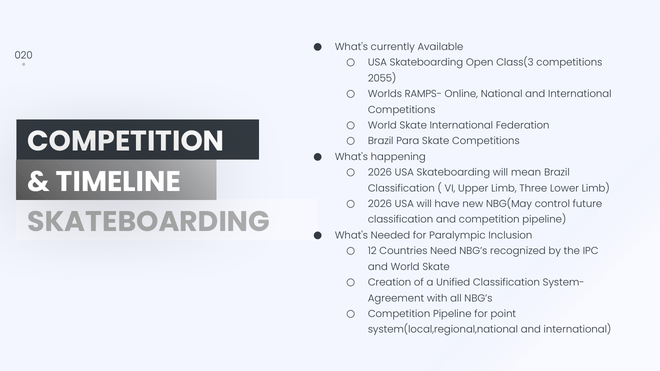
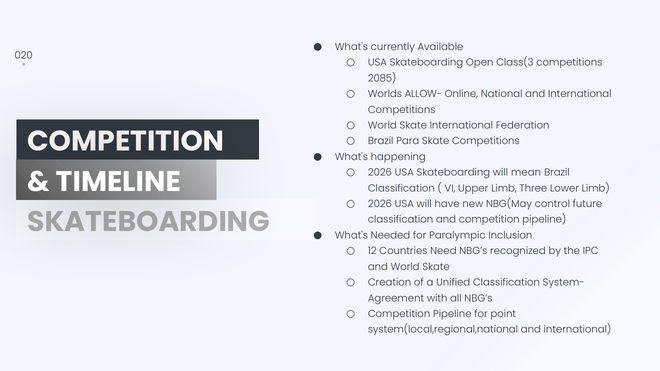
2055: 2055 -> 2085 (382, 78)
RAMPS-: RAMPS- -> ALLOW- (423, 94)
